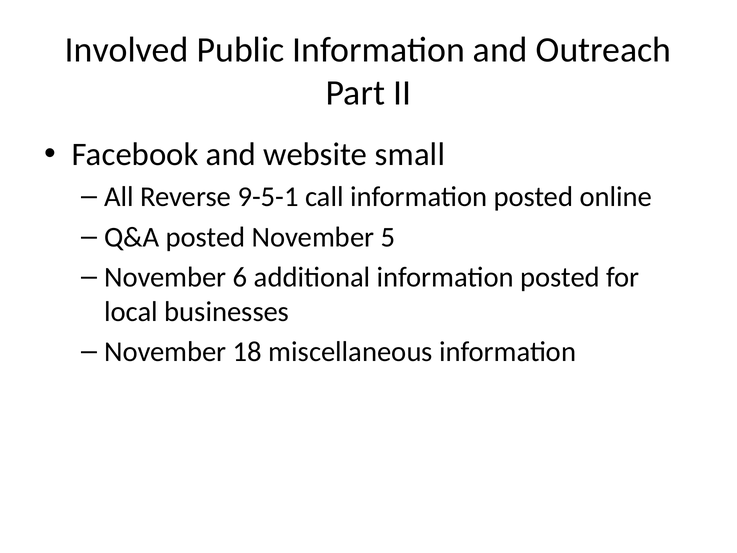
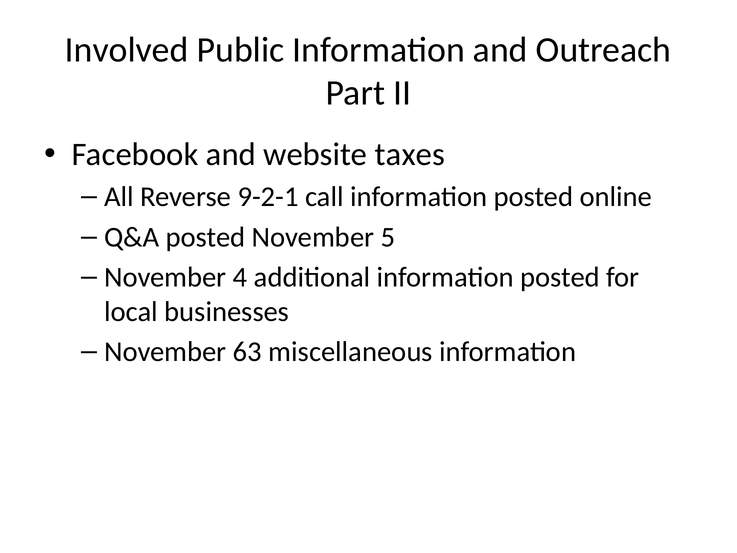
small: small -> taxes (410, 155)
9-5-1: 9-5-1 -> 9-2-1 (268, 197)
6: 6 -> 4 (240, 277)
18: 18 -> 63 (247, 352)
